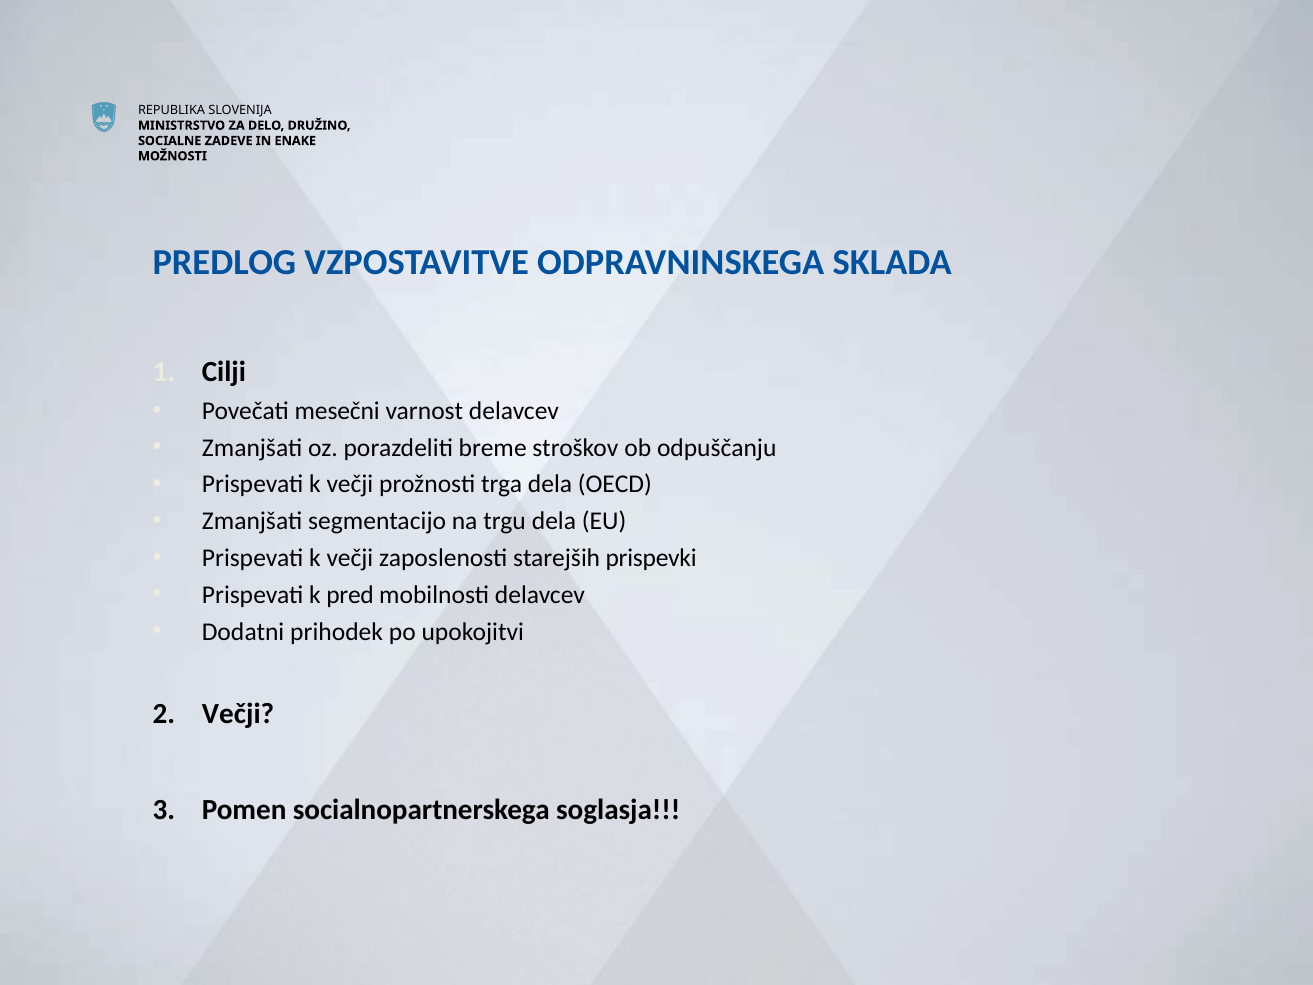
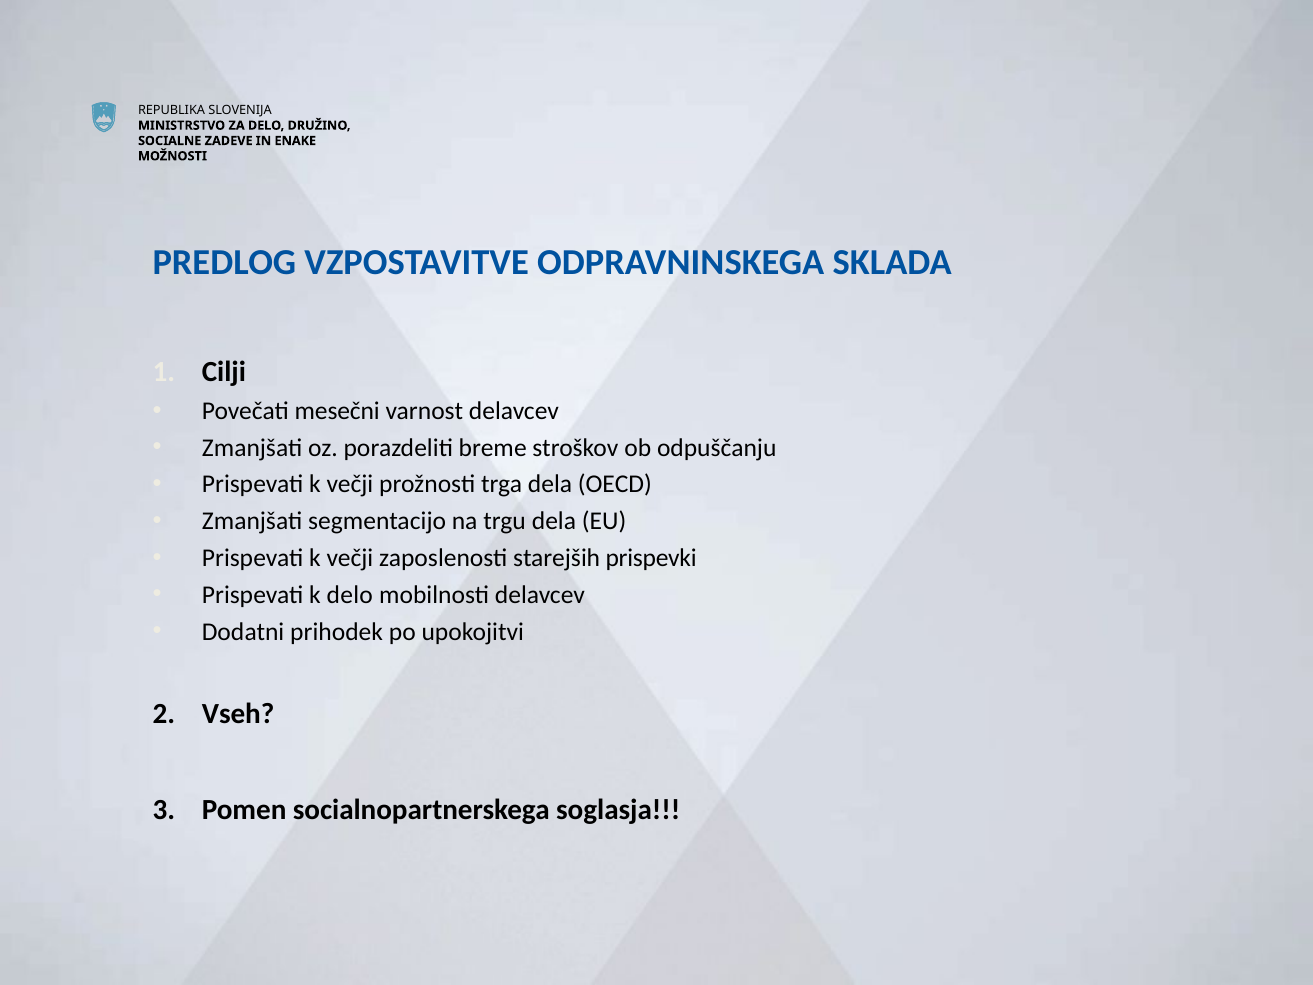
k pred: pred -> delo (350, 595)
Večji: Večji -> Vseh (238, 714)
